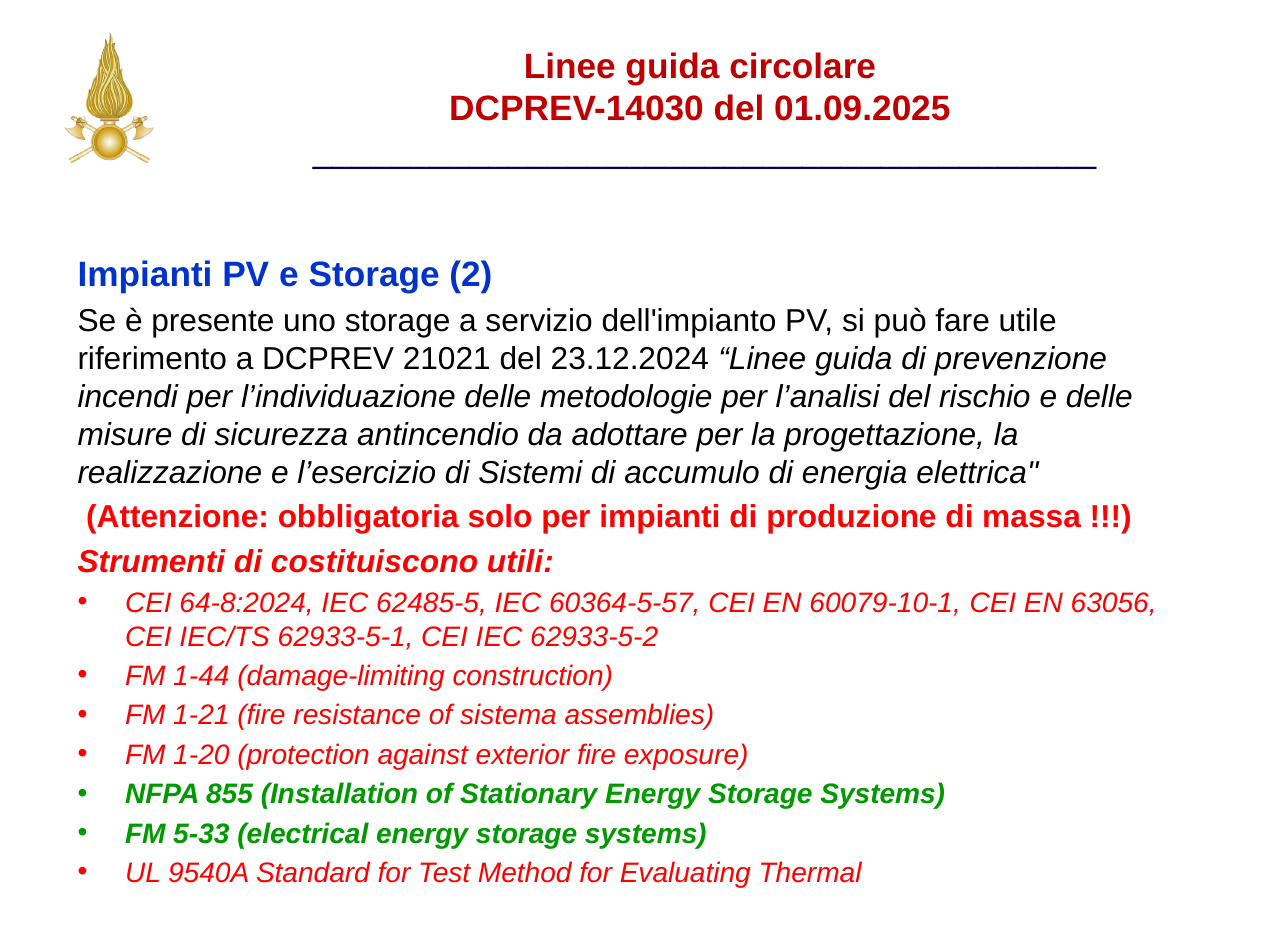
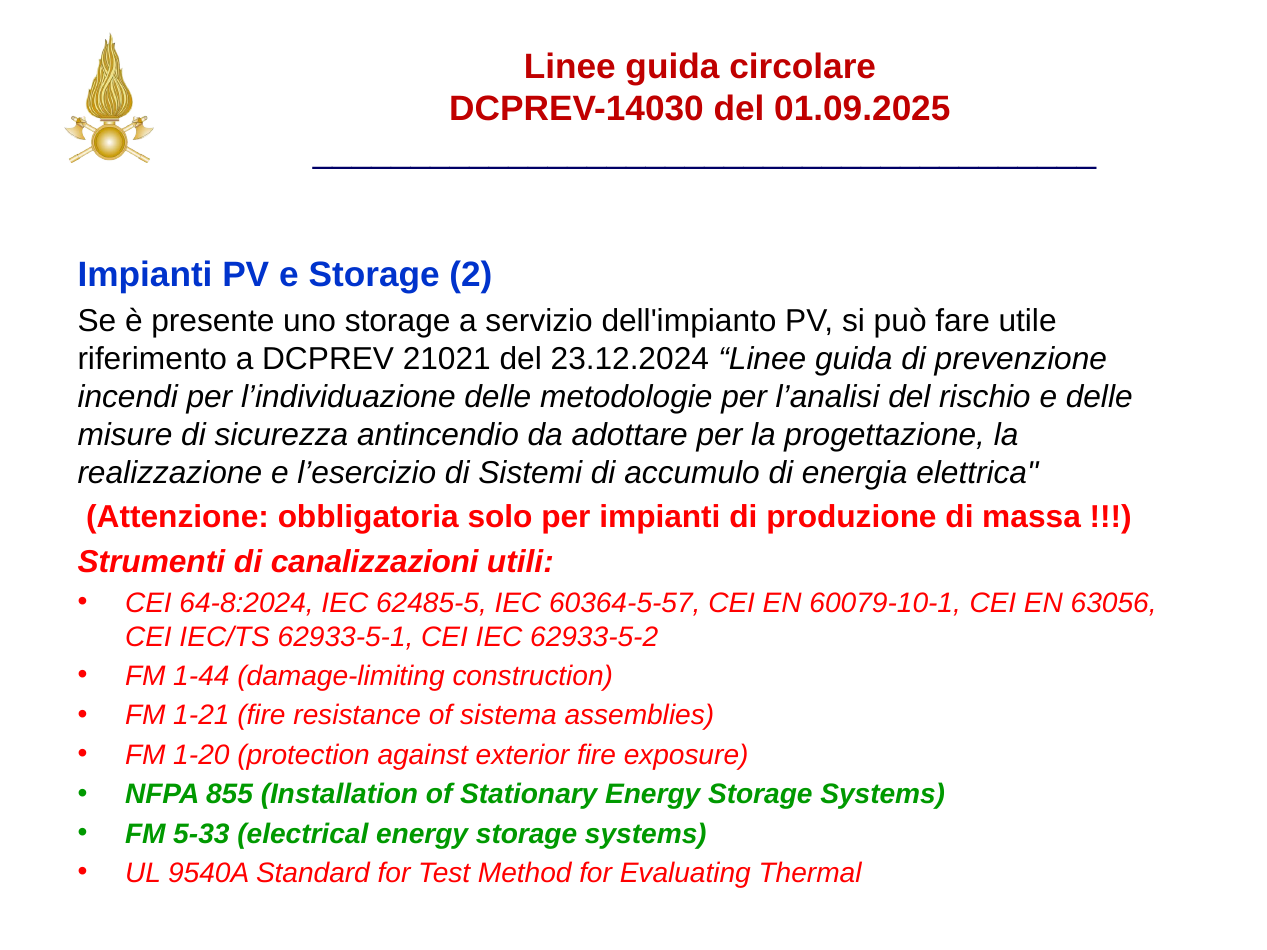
costituiscono: costituiscono -> canalizzazioni (375, 562)
